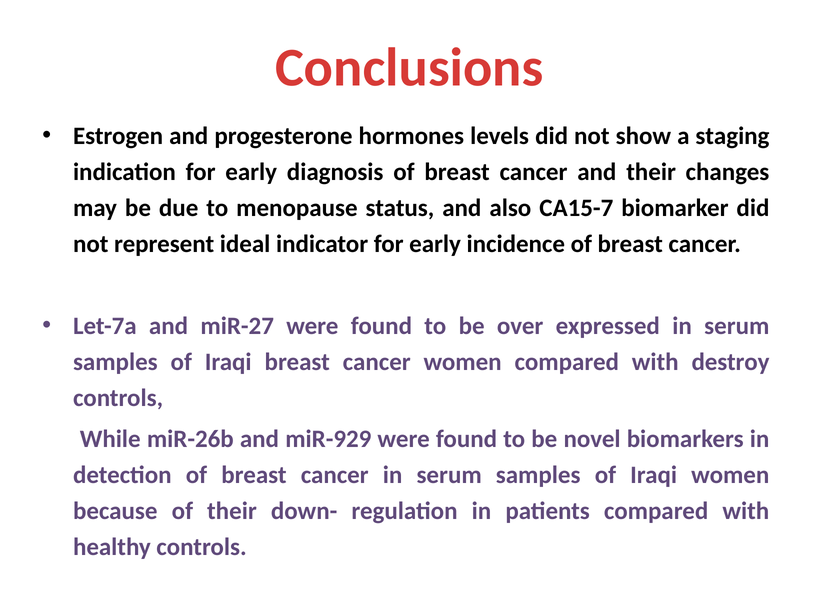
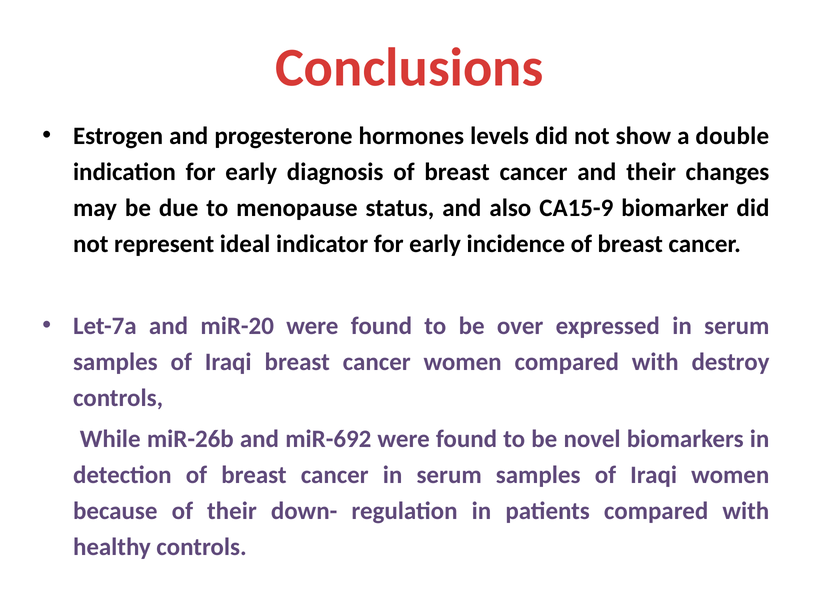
staging: staging -> double (732, 136)
CA15-7: CA15-7 -> CA15-9 (576, 208)
miR-27: miR-27 -> miR-20 (237, 326)
miR-929: miR-929 -> miR-692 (328, 439)
